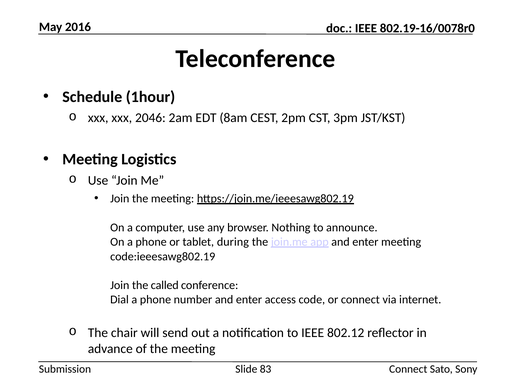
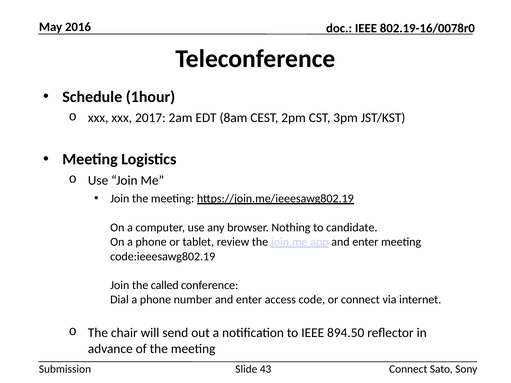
2046: 2046 -> 2017 (150, 118)
announce: announce -> candidate (352, 228)
during: during -> review (233, 242)
802.12: 802.12 -> 894.50 (346, 333)
83: 83 -> 43 (266, 369)
